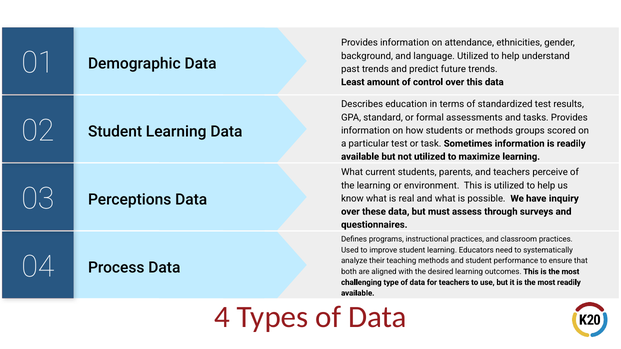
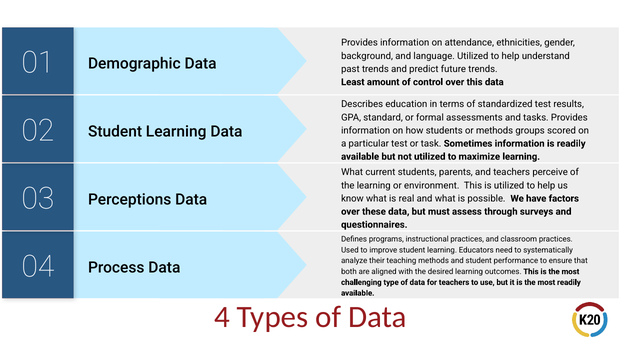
inquiry: inquiry -> factors (564, 199)
